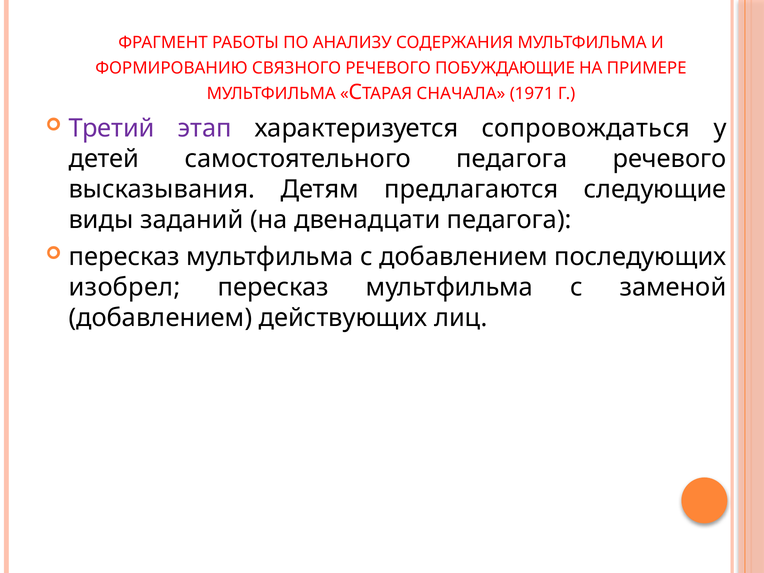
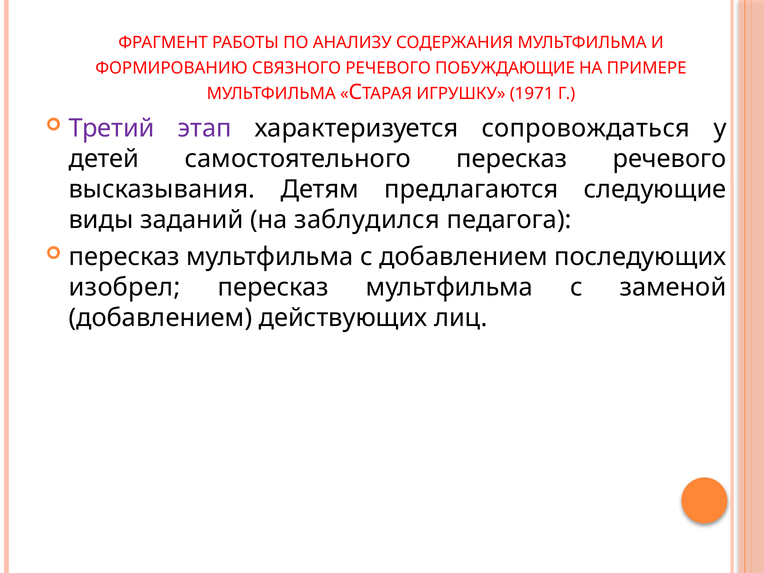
СНАЧАЛА: СНАЧАЛА -> ИГРУШКУ (461, 94)
самостоятельного педагога: педагога -> пересказ (512, 159)
двенадцати: двенадцати -> заблудился (367, 220)
